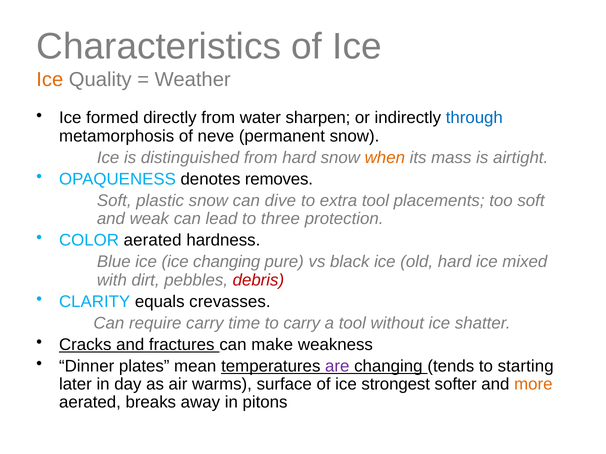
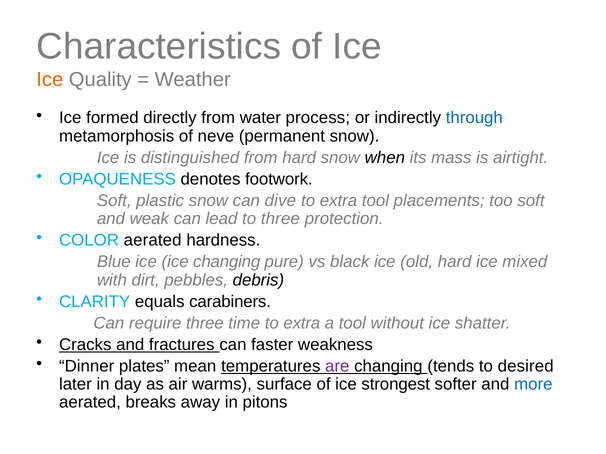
sharpen: sharpen -> process (318, 118)
when colour: orange -> black (385, 158)
removes: removes -> footwork (279, 179)
debris colour: red -> black (258, 280)
crevasses: crevasses -> carabiners (230, 302)
require carry: carry -> three (205, 323)
time to carry: carry -> extra (302, 323)
make: make -> faster (272, 345)
starting: starting -> desired (526, 367)
more colour: orange -> blue (533, 385)
